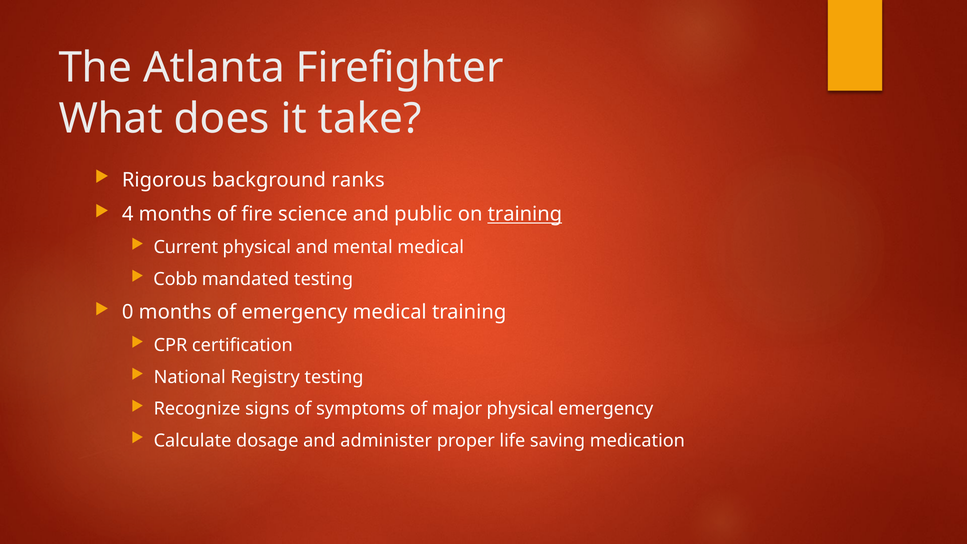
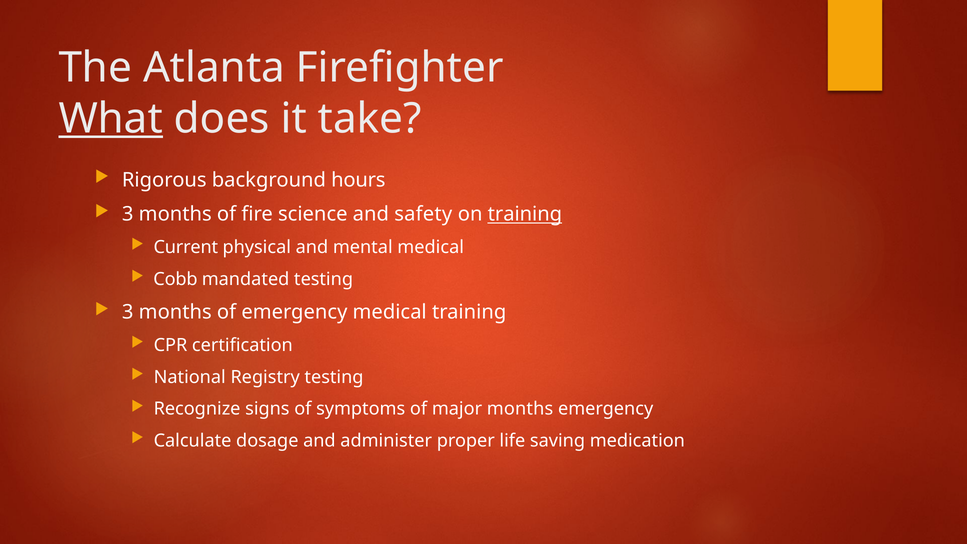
What underline: none -> present (111, 119)
ranks: ranks -> hours (358, 180)
4: 4 -> 3 (128, 214)
public: public -> safety (423, 214)
0: 0 -> 3 (128, 312)
major physical: physical -> months (520, 409)
